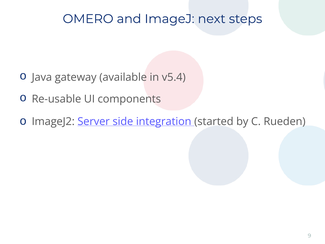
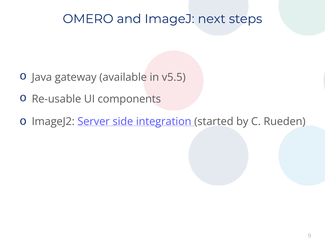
v5.4: v5.4 -> v5.5 (174, 77)
